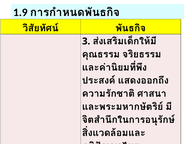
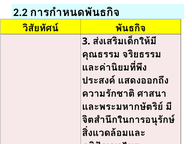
1.9: 1.9 -> 2.2 (20, 12)
